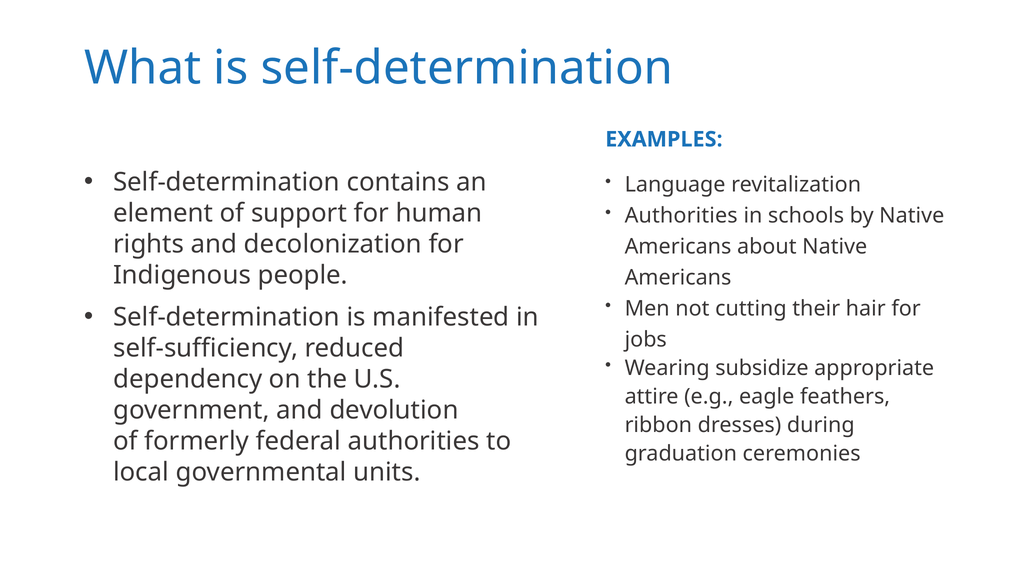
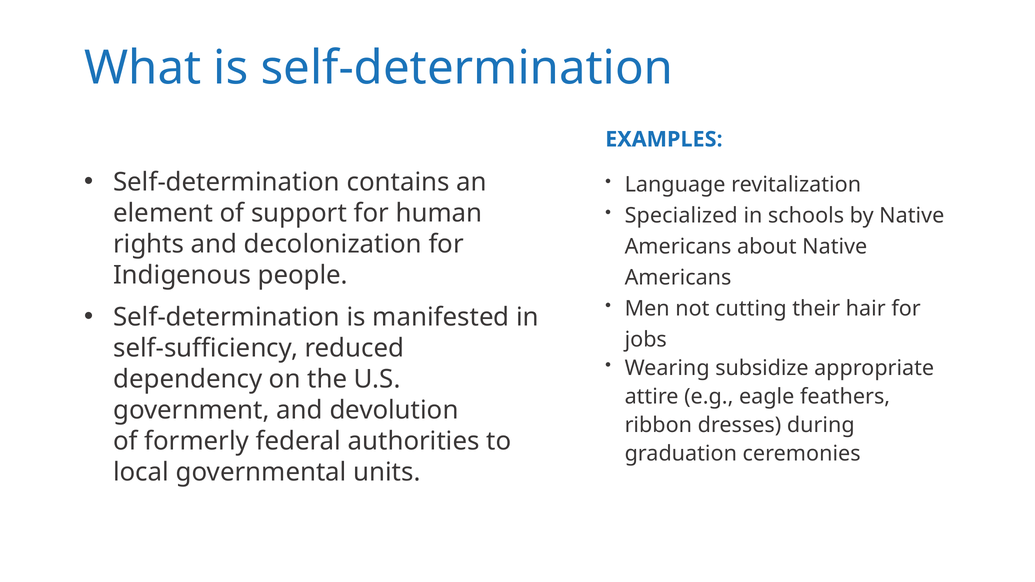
Authorities: Authorities -> Specialized (681, 216)
